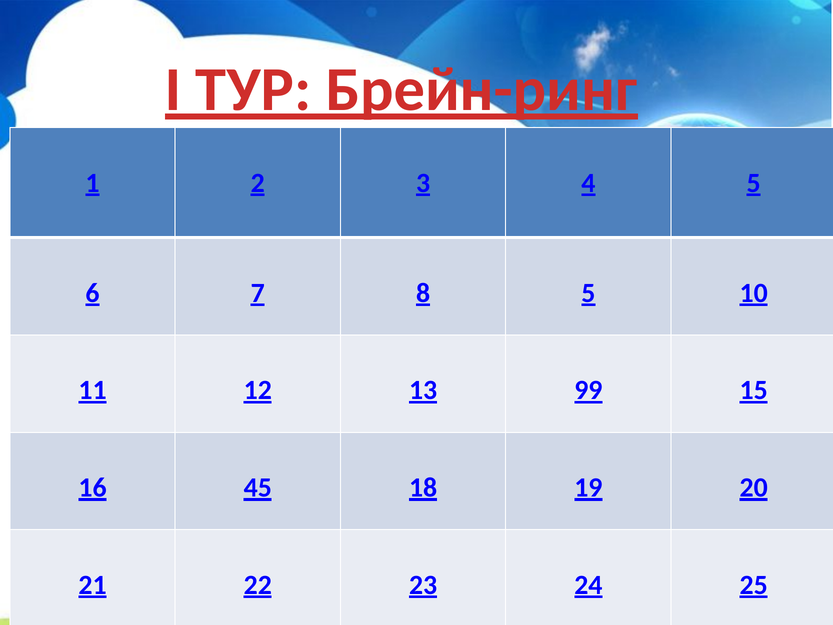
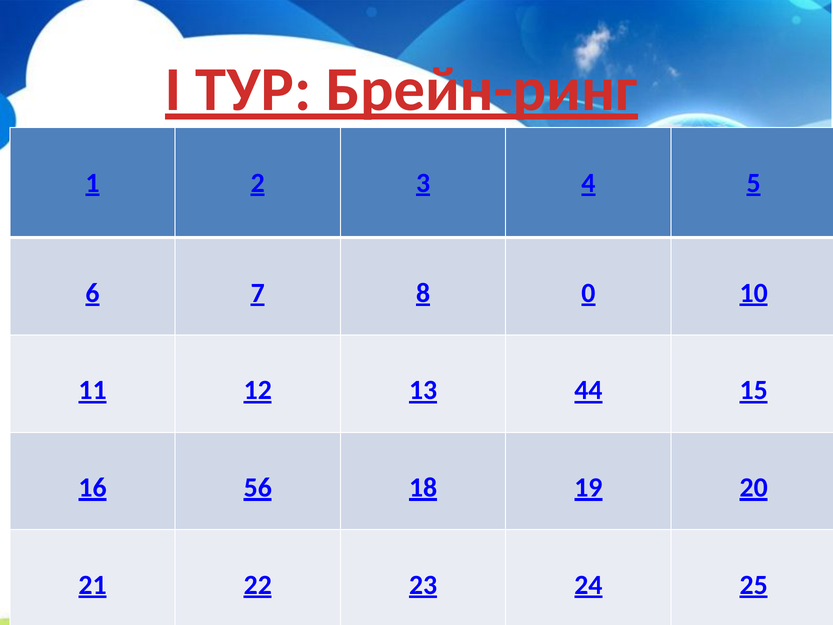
8 5: 5 -> 0 (588, 293)
99: 99 -> 44 (588, 390)
45: 45 -> 56 (258, 487)
